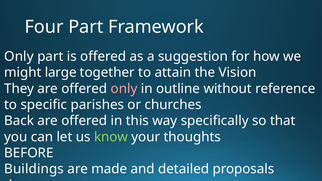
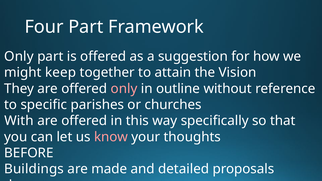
large: large -> keep (61, 73)
Back: Back -> With (19, 121)
know colour: light green -> pink (111, 137)
